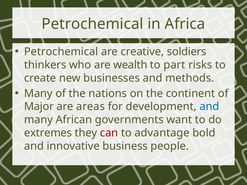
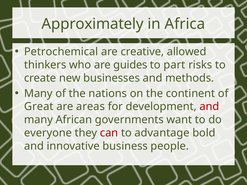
Petrochemical: Petrochemical -> Approximately (93, 24)
soldiers: soldiers -> allowed (187, 52)
wealth: wealth -> guides (130, 65)
Major: Major -> Great (39, 107)
and colour: blue -> red (209, 107)
extremes: extremes -> everyone (48, 133)
